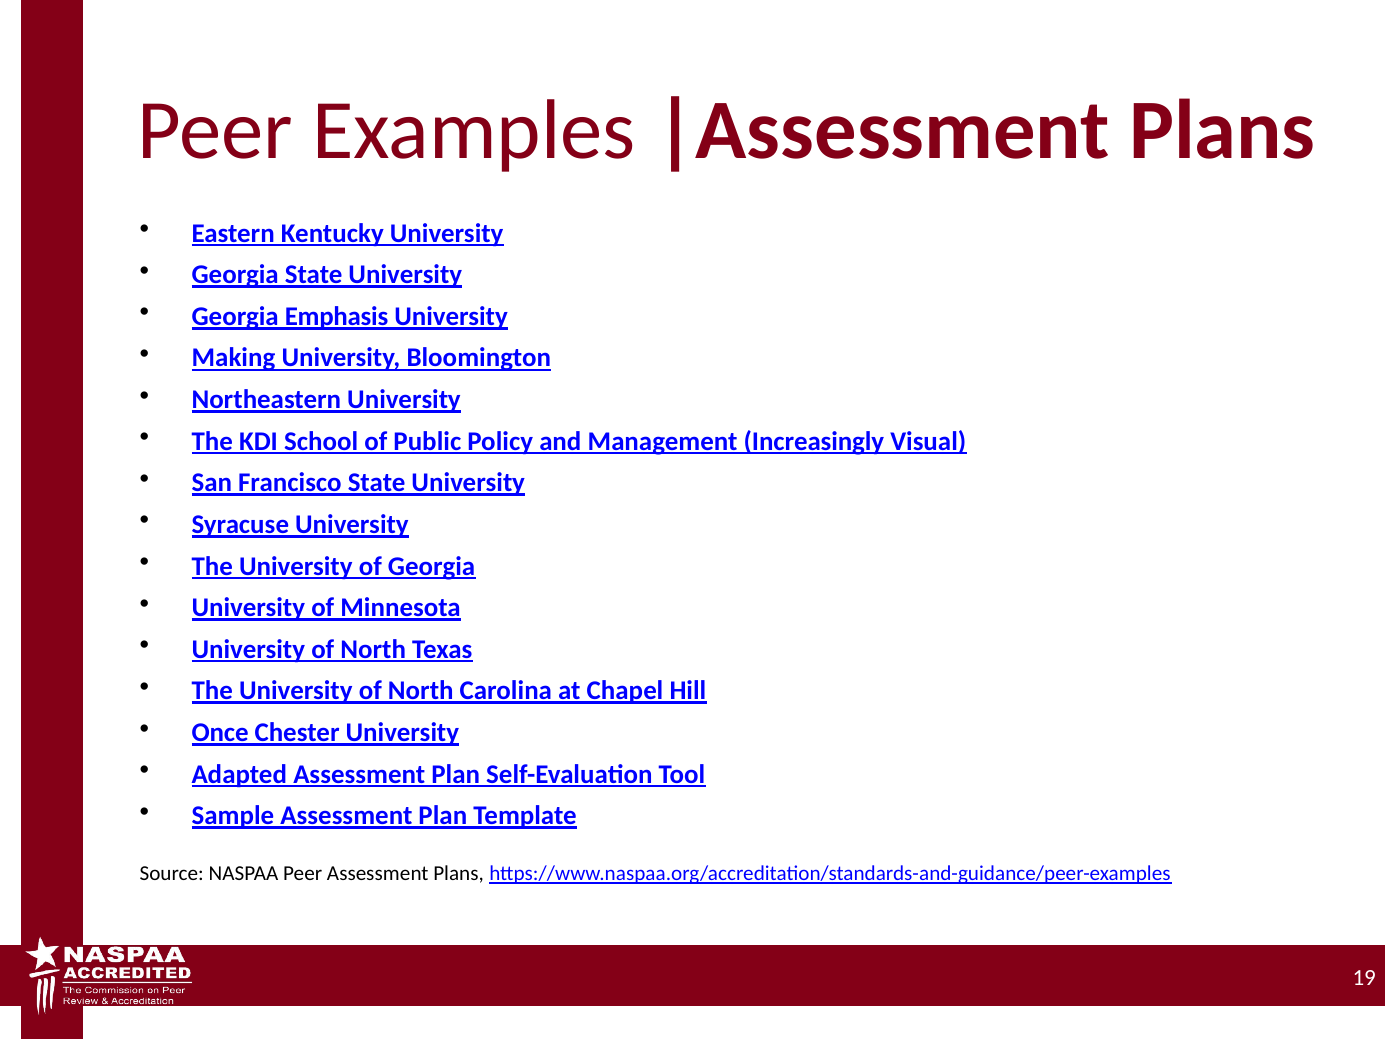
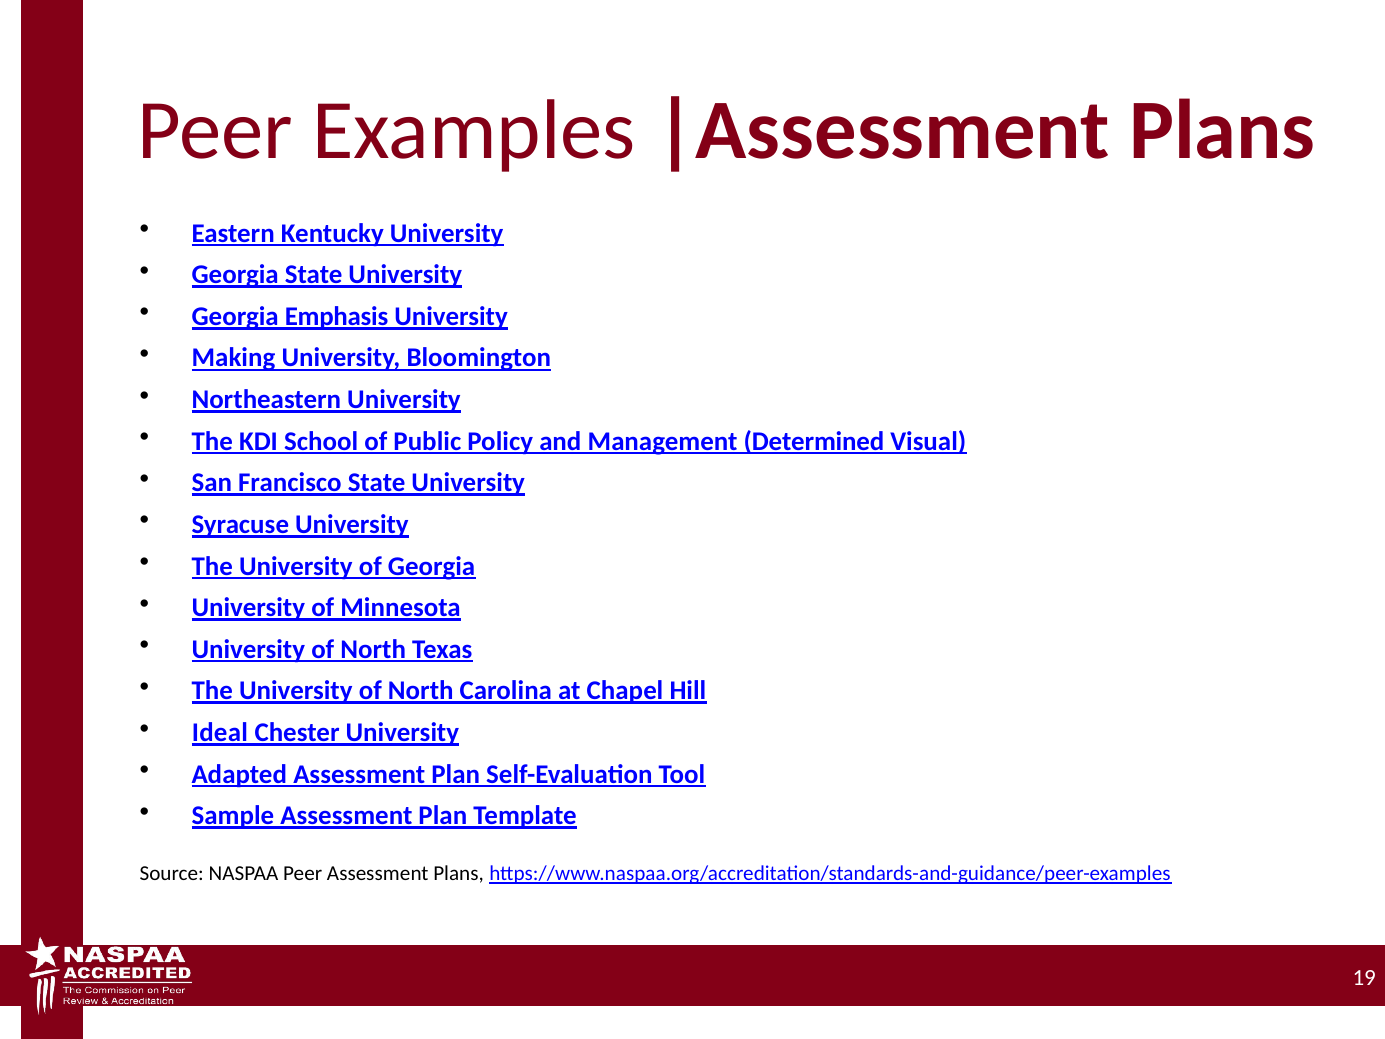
Increasingly: Increasingly -> Determined (814, 441)
Once: Once -> Ideal (220, 732)
